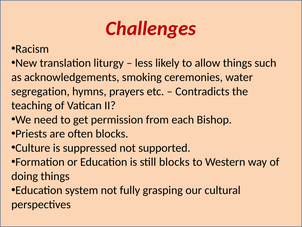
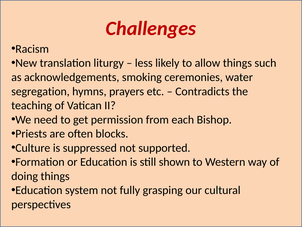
still blocks: blocks -> shown (174, 162)
